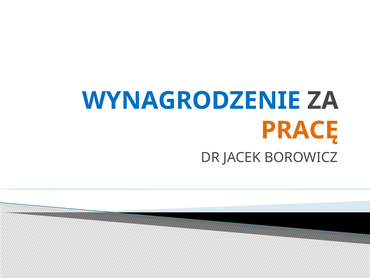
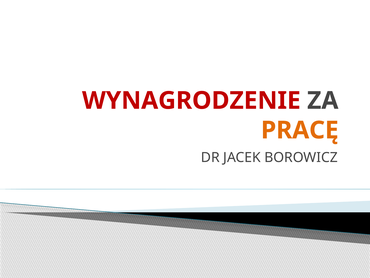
WYNAGRODZENIE colour: blue -> red (191, 100)
